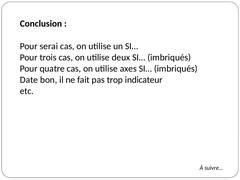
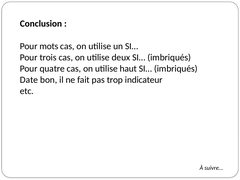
serai: serai -> mots (49, 46)
axes: axes -> haut (128, 69)
